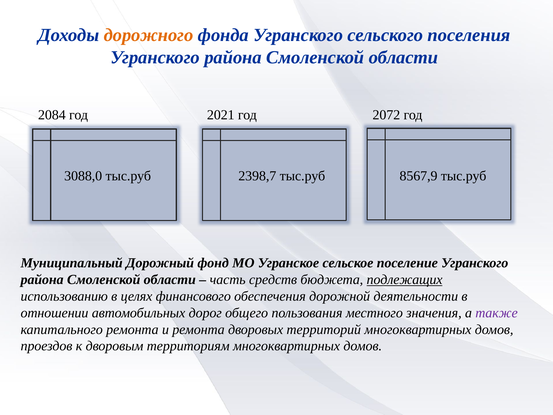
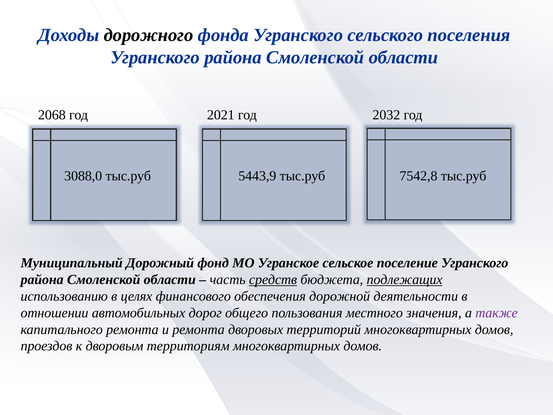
дорожного colour: orange -> black (149, 35)
2084: 2084 -> 2068 (52, 115)
2072: 2072 -> 2032 (386, 115)
2398,7: 2398,7 -> 5443,9 (257, 176)
8567,9: 8567,9 -> 7542,8 (419, 176)
средств underline: none -> present (273, 280)
